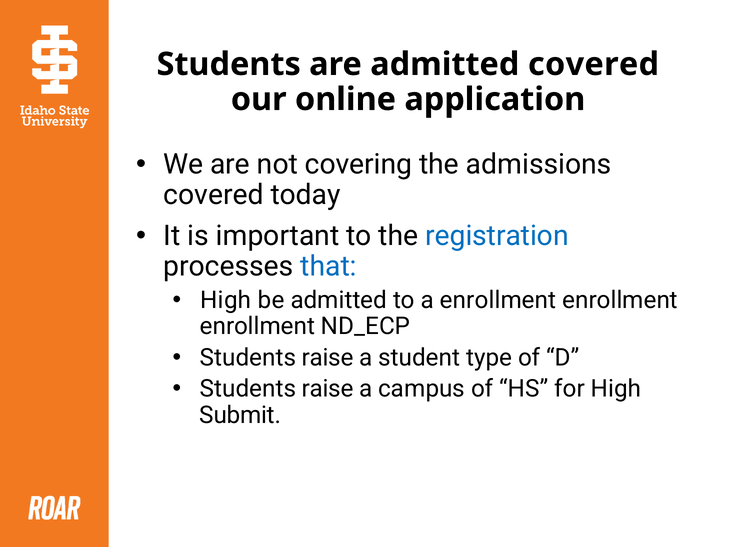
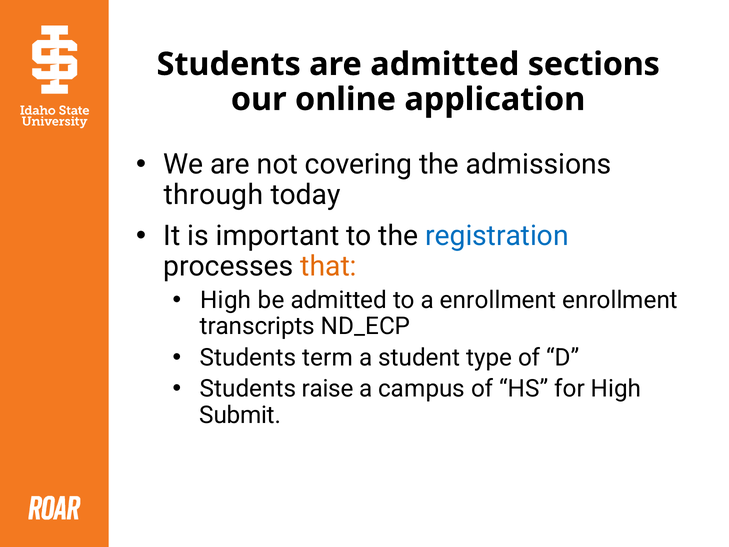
admitted covered: covered -> sections (594, 64)
covered: covered -> through (213, 195)
that colour: blue -> orange (329, 266)
enrollment: enrollment -> transcripts (257, 326)
raise: raise -> term (327, 357)
